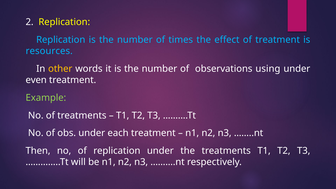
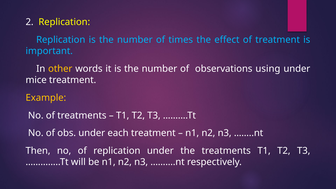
resources: resources -> important (49, 51)
even: even -> mice (36, 80)
Example colour: light green -> yellow (46, 98)
